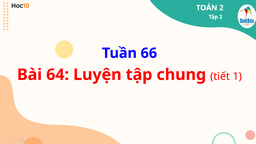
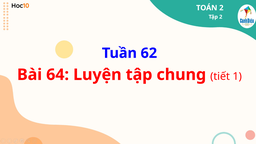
66: 66 -> 62 (149, 53)
